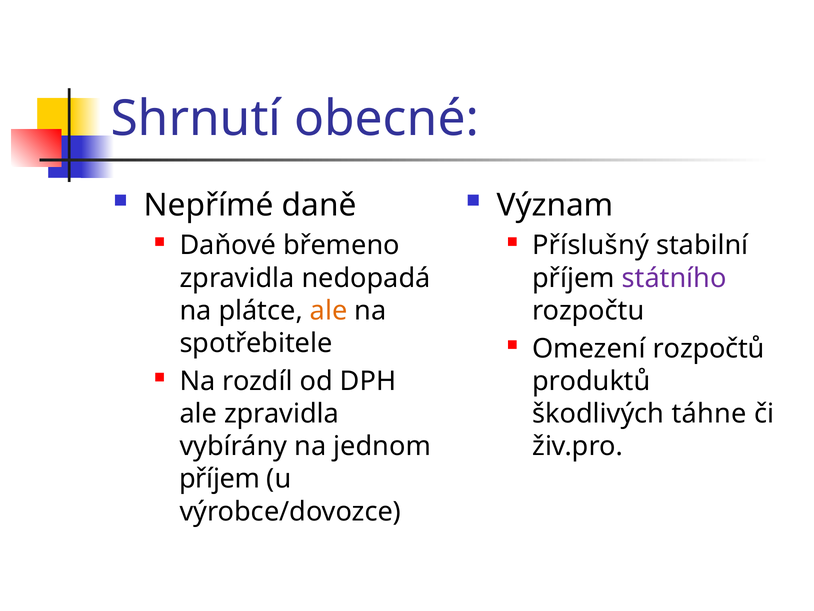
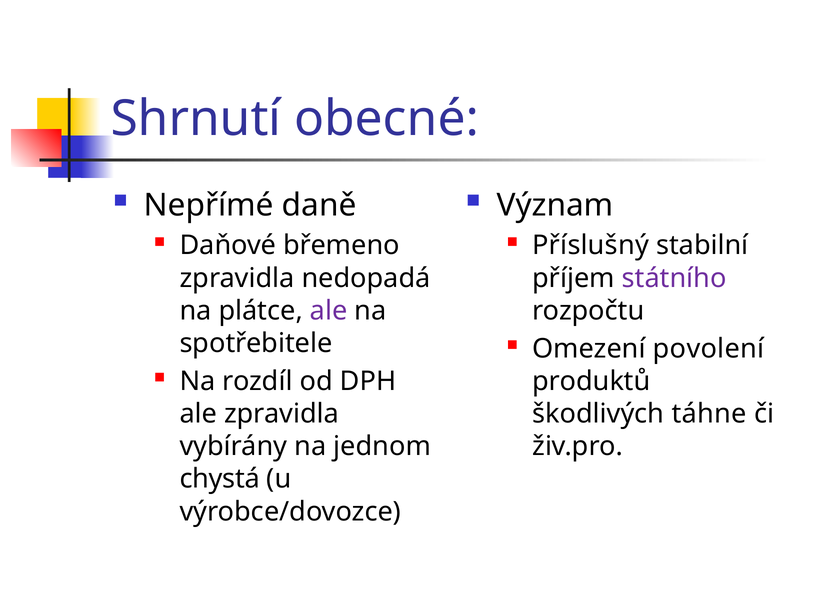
ale colour: orange -> purple (329, 310)
rozpočtů: rozpočtů -> povolení (709, 348)
příjem: příjem -> chystá (220, 479)
